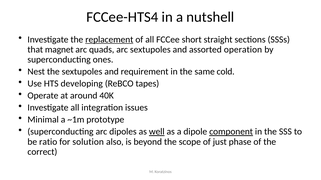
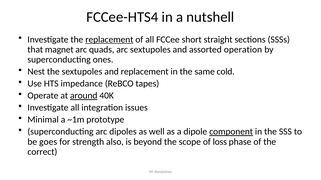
and requirement: requirement -> replacement (145, 72)
developing: developing -> impedance (82, 84)
around underline: none -> present (84, 96)
well underline: present -> none (157, 132)
ratio: ratio -> goes (48, 142)
solution: solution -> strength (88, 142)
just: just -> loss (220, 142)
